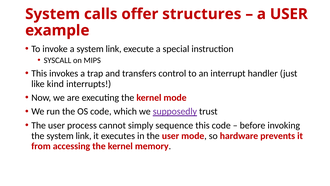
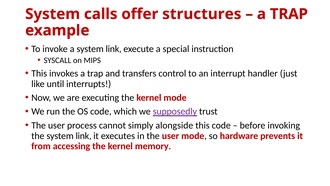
USER: USER -> TRAP (289, 14)
kind: kind -> until (55, 84)
sequence: sequence -> alongside (174, 125)
